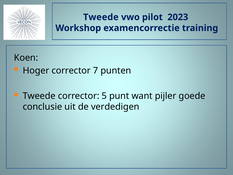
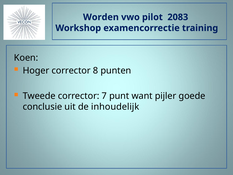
Tweede: Tweede -> Worden (101, 17)
2023: 2023 -> 2083 (178, 17)
7: 7 -> 8 (96, 70)
5: 5 -> 7 (104, 96)
verdedigen: verdedigen -> inhoudelijk (115, 107)
